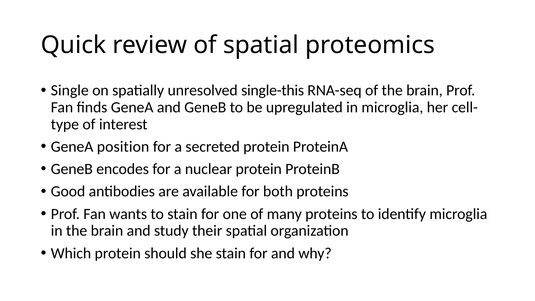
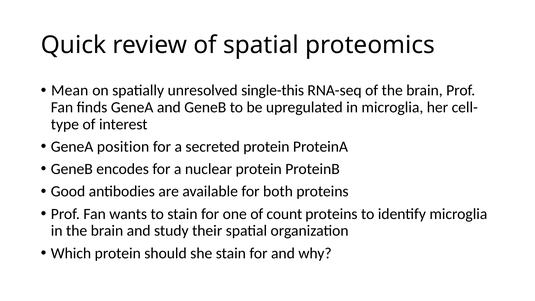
Single: Single -> Mean (70, 90)
many: many -> count (284, 214)
